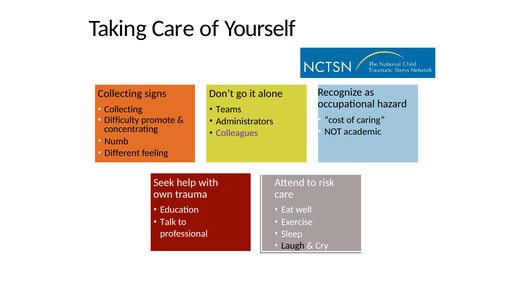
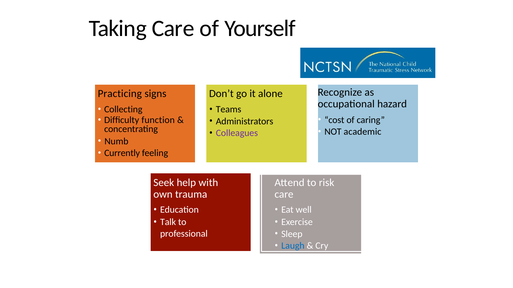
Collecting: Collecting -> Practicing (120, 94)
promote: promote -> function (158, 120)
Different: Different -> Currently (122, 153)
Laugh colour: black -> blue (293, 246)
